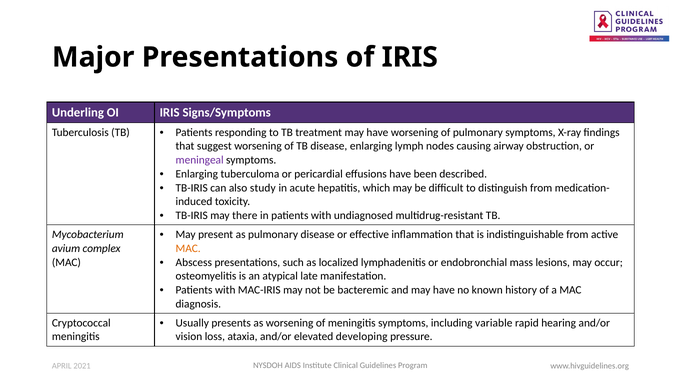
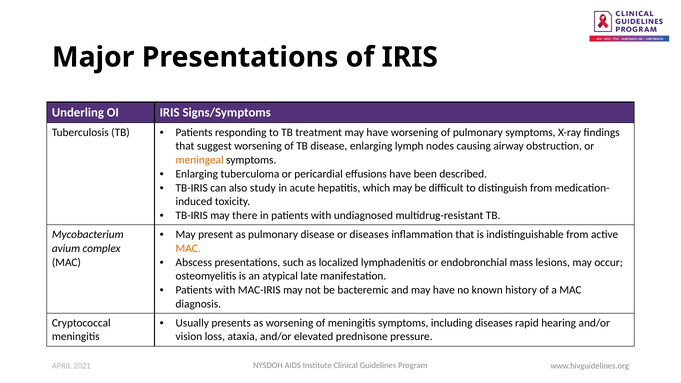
meningeal colour: purple -> orange (200, 160)
or effective: effective -> diseases (369, 235)
including variable: variable -> diseases (494, 323)
developing: developing -> prednisone (362, 337)
